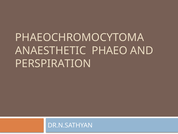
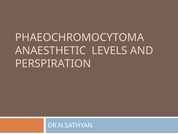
PHAEO: PHAEO -> LEVELS (110, 50)
